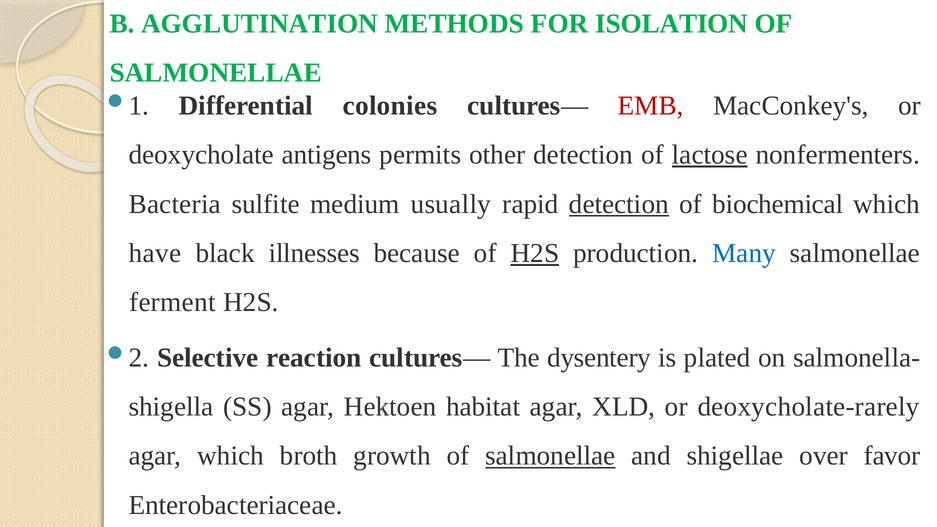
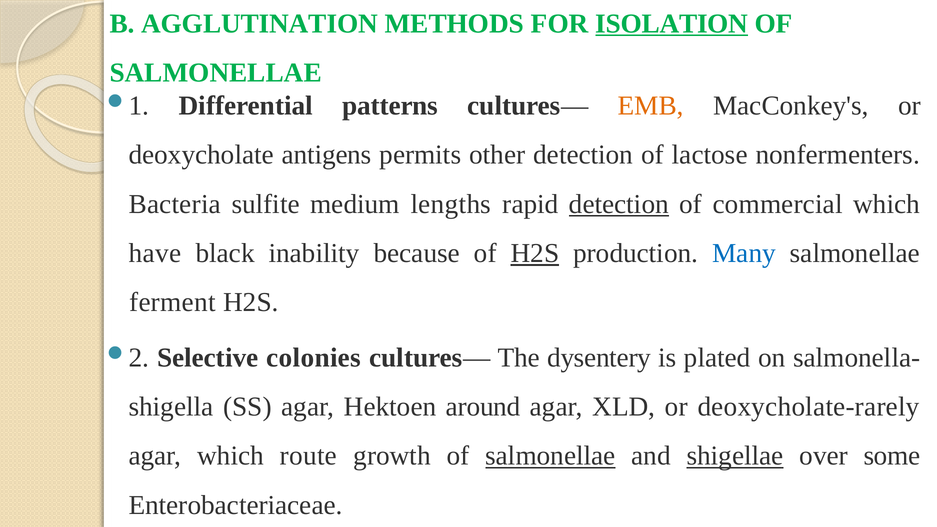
ISOLATION underline: none -> present (672, 24)
colonies: colonies -> patterns (390, 106)
EMB colour: red -> orange (651, 106)
lactose underline: present -> none (710, 155)
usually: usually -> lengths (451, 204)
biochemical: biochemical -> commercial (778, 204)
illnesses: illnesses -> inability (314, 253)
reaction: reaction -> colonies (314, 358)
habitat: habitat -> around (483, 407)
broth: broth -> route (308, 456)
shigellae underline: none -> present (735, 456)
favor: favor -> some (892, 456)
